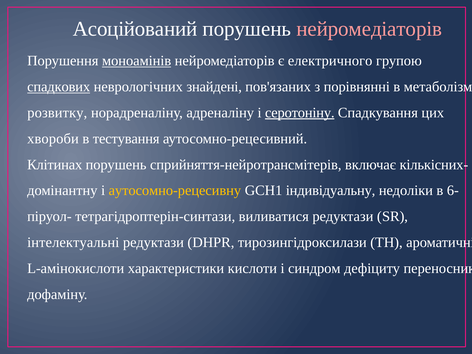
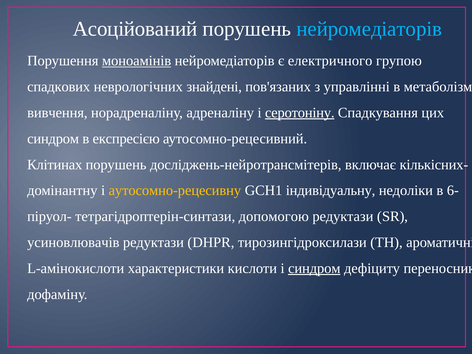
нейромедіаторів colour: pink -> light blue (369, 29)
спадкових underline: present -> none (59, 87)
порівнянні: порівнянні -> управлінні (357, 87)
розвитку: розвитку -> вивчення (57, 113)
хвороби: хвороби -> синдром (53, 139)
тестування: тестування -> експресією (126, 139)
сприйняття-нейротрансмітерів: сприйняття-нейротрансмітерів -> досліджень-нейротрансмітерів (246, 165)
виливатися: виливатися -> допомогою (274, 216)
інтелектуальні: інтелектуальні -> усиновлювачів (73, 242)
синдром underline: none -> present (314, 268)
